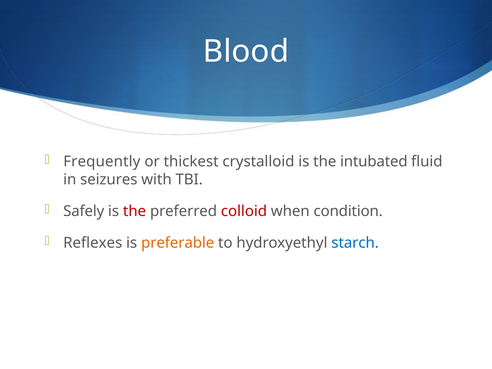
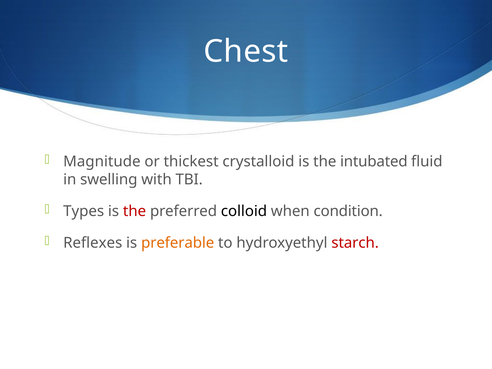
Blood: Blood -> Chest (246, 52)
Frequently: Frequently -> Magnitude (102, 162)
seizures: seizures -> swelling (109, 180)
Safely: Safely -> Types (84, 211)
colloid colour: red -> black (244, 211)
starch colour: blue -> red (355, 243)
